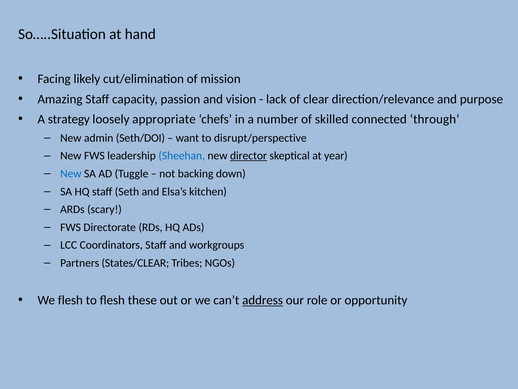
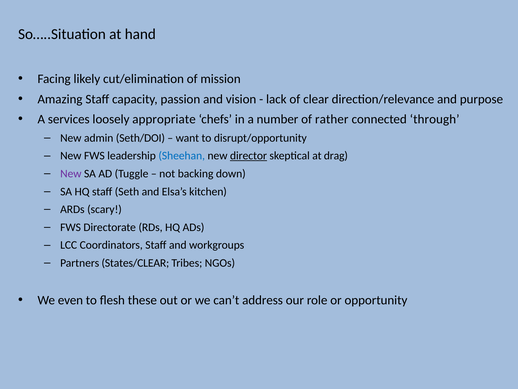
strategy: strategy -> services (69, 119)
skilled: skilled -> rather (332, 119)
disrupt/perspective: disrupt/perspective -> disrupt/opportunity (260, 138)
year: year -> drag (336, 156)
New colour: blue -> purple (71, 173)
We flesh: flesh -> even (70, 300)
address underline: present -> none (263, 300)
